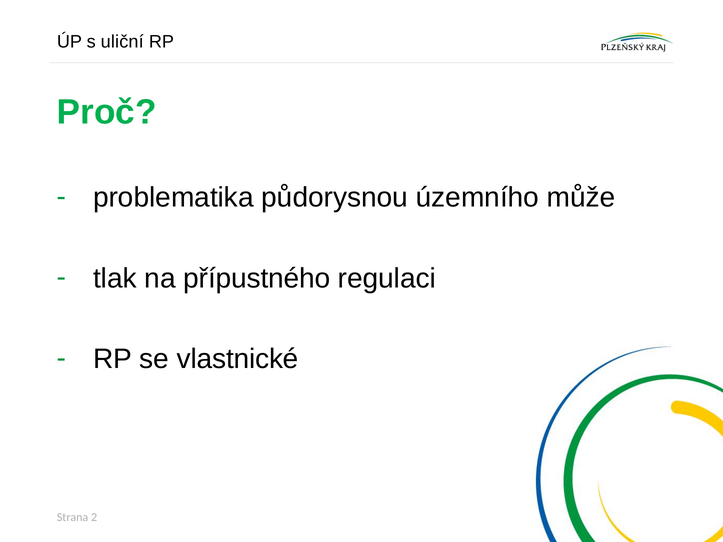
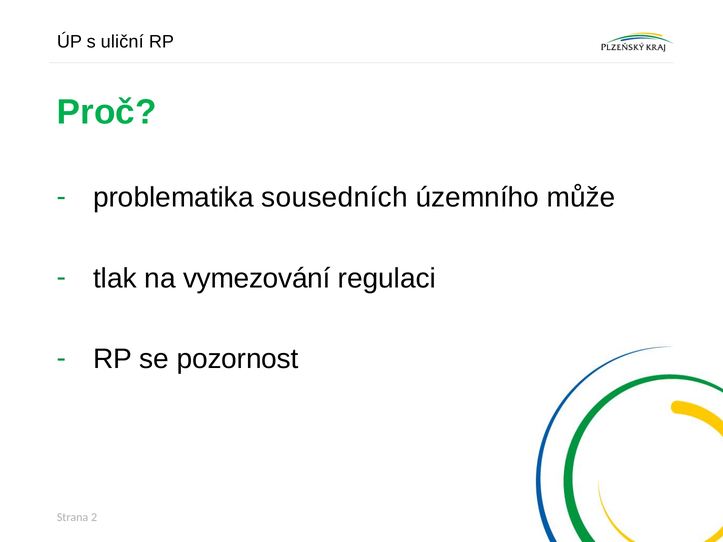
půdorysnou: půdorysnou -> sousedních (335, 198)
přípustného: přípustného -> vymezování (257, 278)
vlastnické: vlastnické -> pozornost (238, 359)
